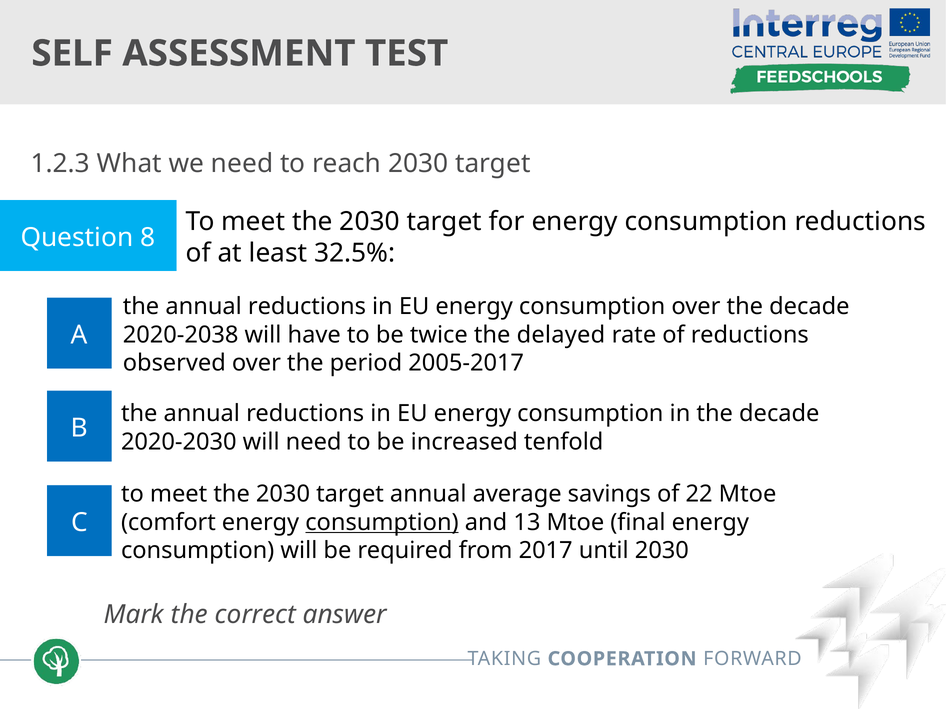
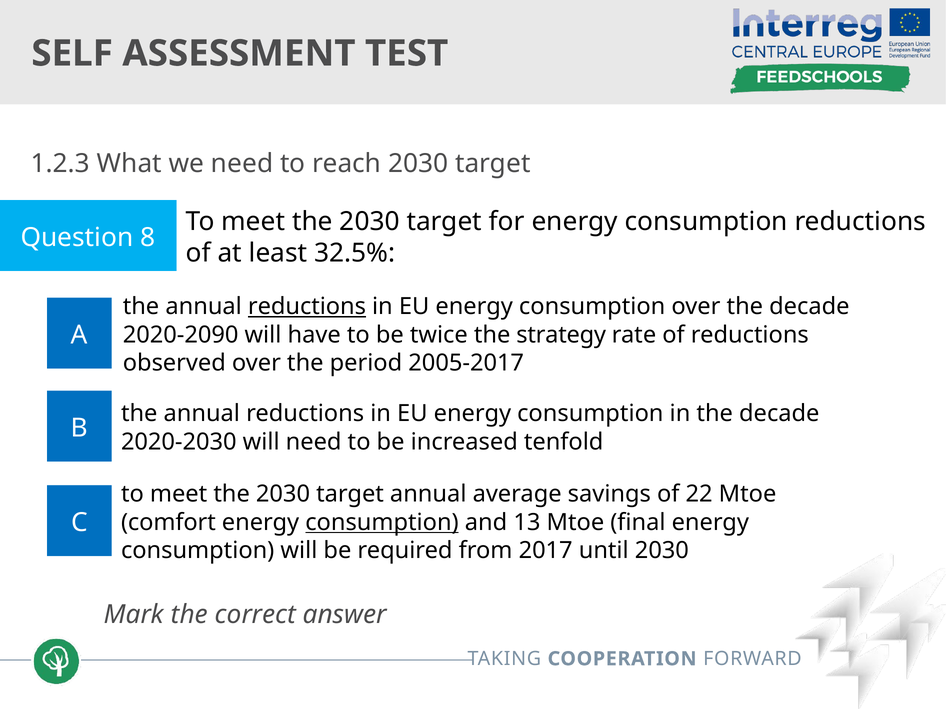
reductions underline: none -> present (307, 307)
2020-2038: 2020-2038 -> 2020-2090 (181, 335)
delayed: delayed -> strategy (561, 335)
